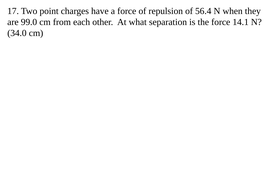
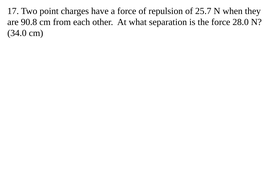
56.4: 56.4 -> 25.7 (203, 11)
99.0: 99.0 -> 90.8 (29, 22)
14.1: 14.1 -> 28.0 (241, 22)
